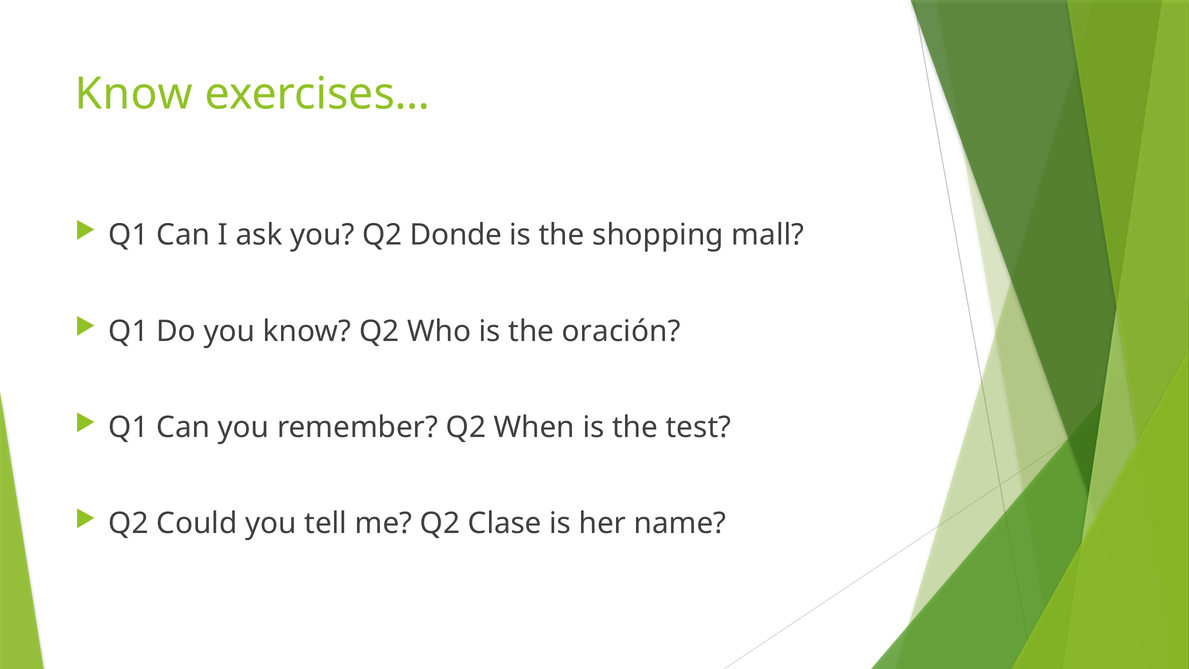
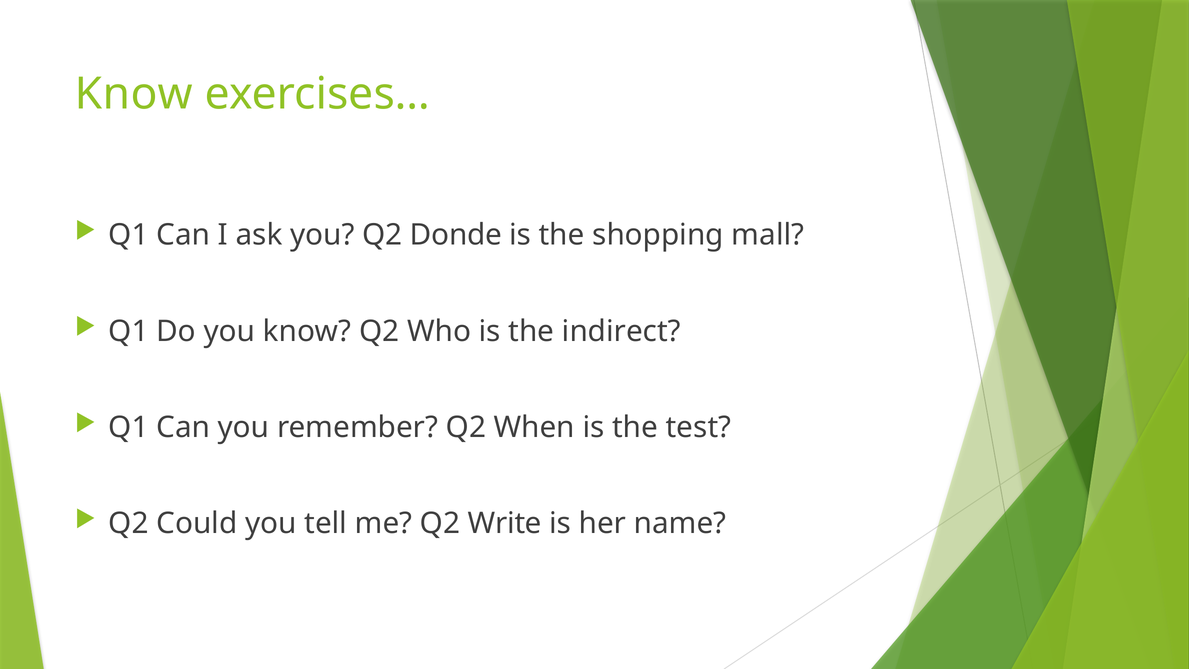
oración: oración -> indirect (621, 331)
Clase: Clase -> Write (505, 523)
